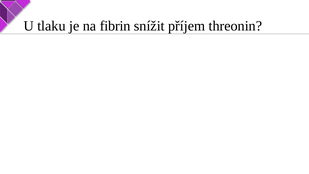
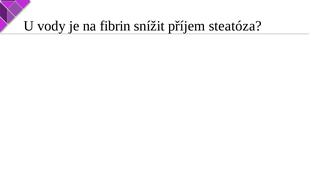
tlaku: tlaku -> vody (51, 26)
threonin: threonin -> steatóza (235, 26)
